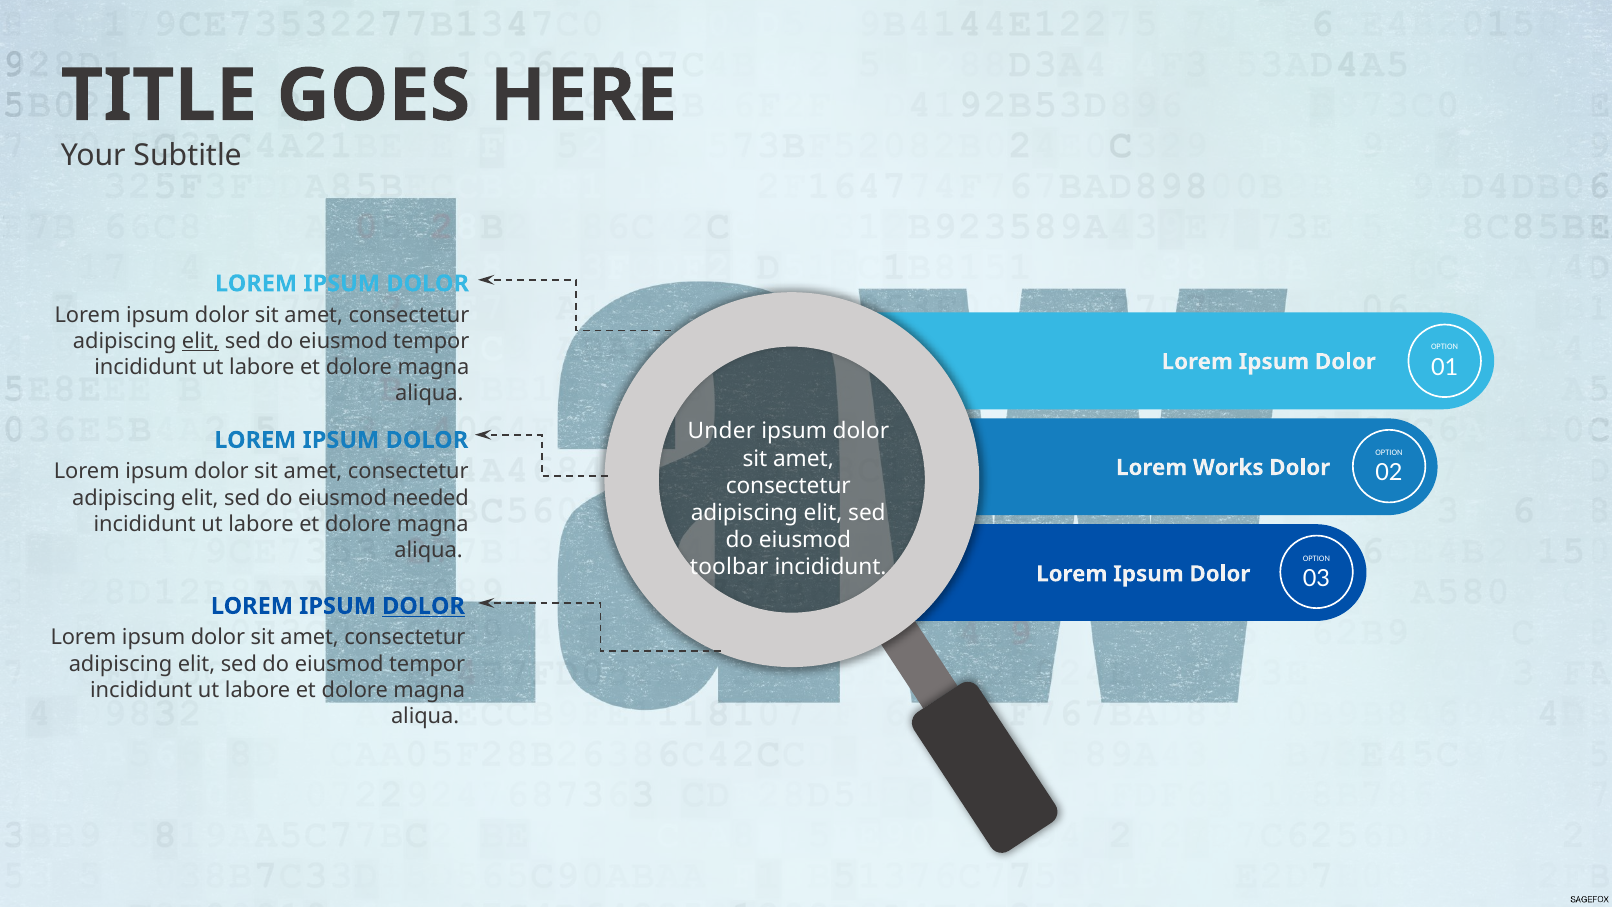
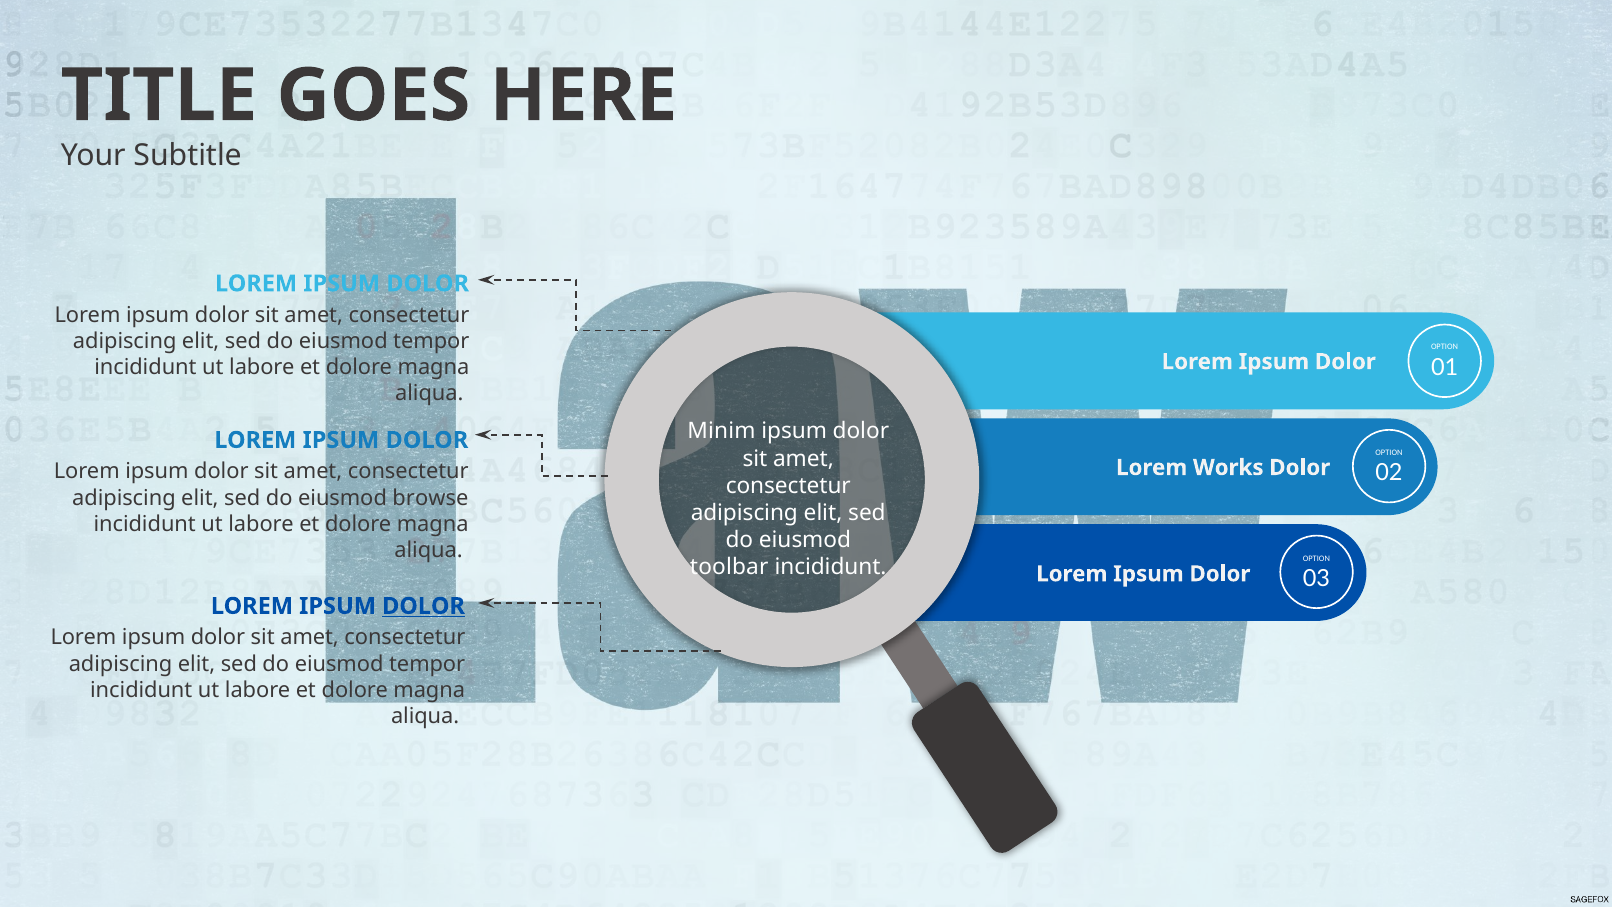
elit underline: present -> none (201, 341)
Under: Under -> Minim (721, 431)
needed: needed -> browse (430, 498)
